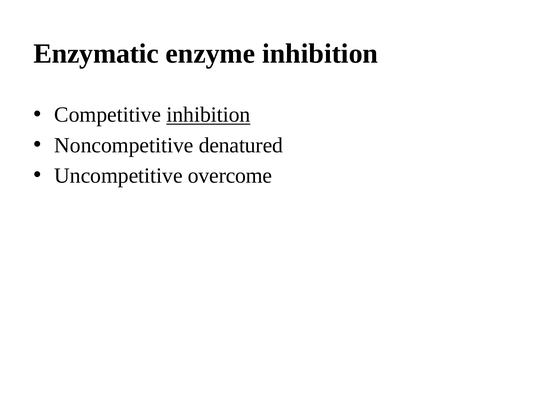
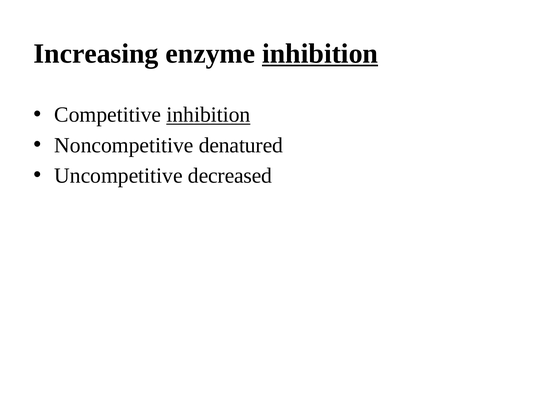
Enzymatic: Enzymatic -> Increasing (96, 53)
inhibition underline: none -> present (320, 53)
overcome: overcome -> decreased (230, 175)
